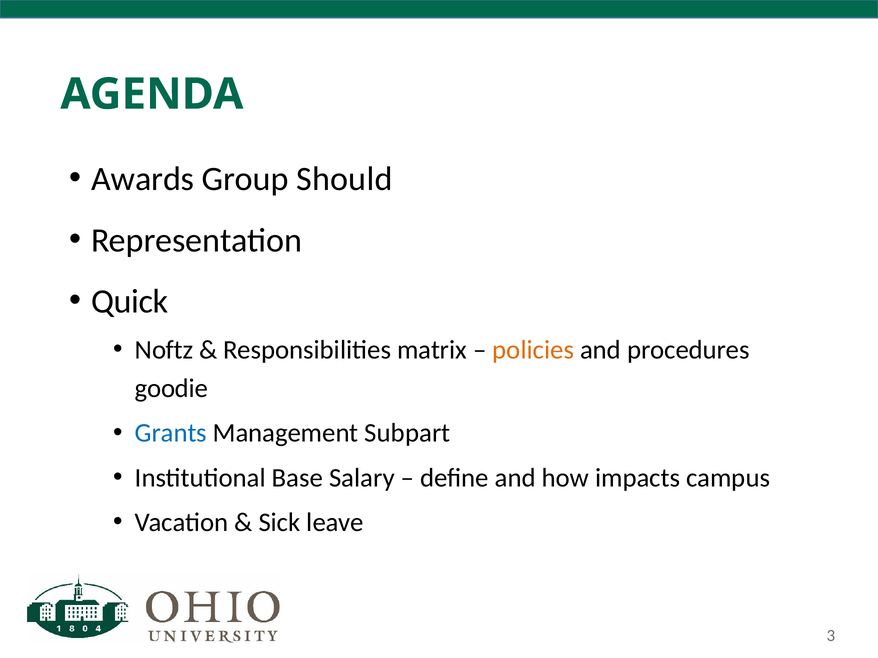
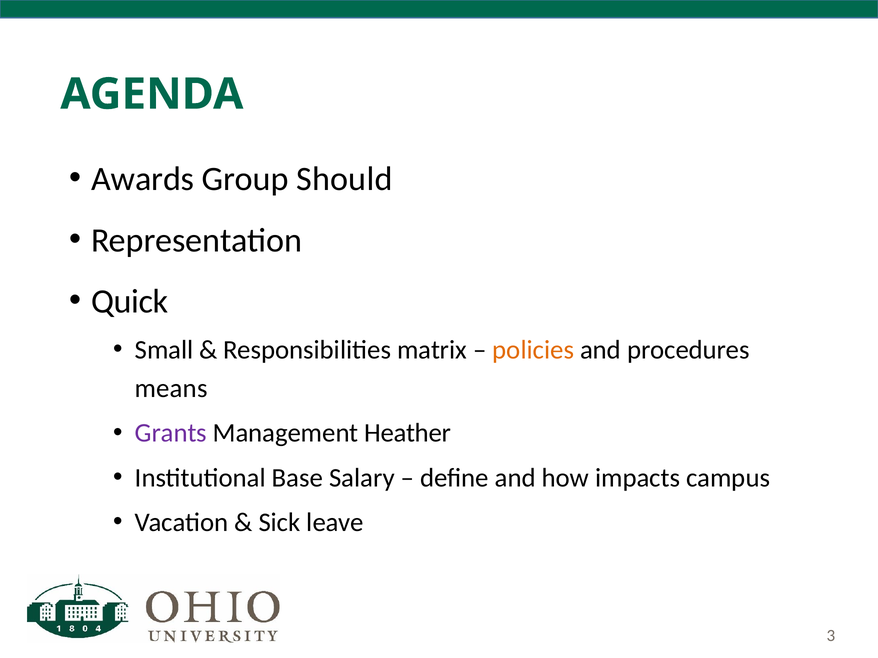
Noftz: Noftz -> Small (164, 350)
goodie: goodie -> means (171, 389)
Grants colour: blue -> purple (171, 433)
Subpart: Subpart -> Heather (408, 433)
